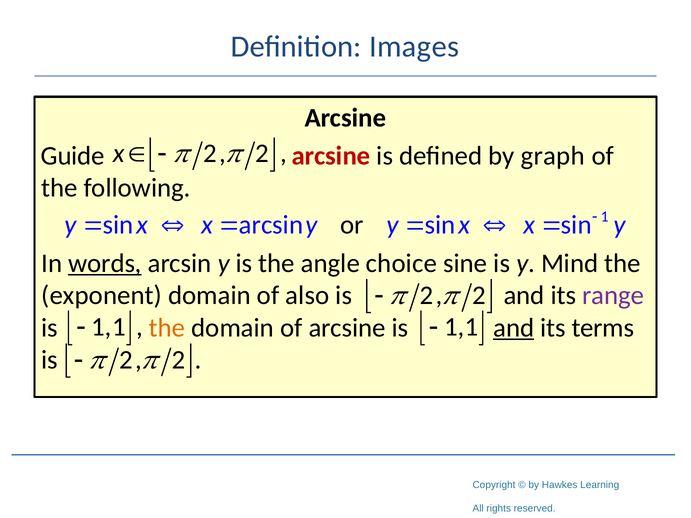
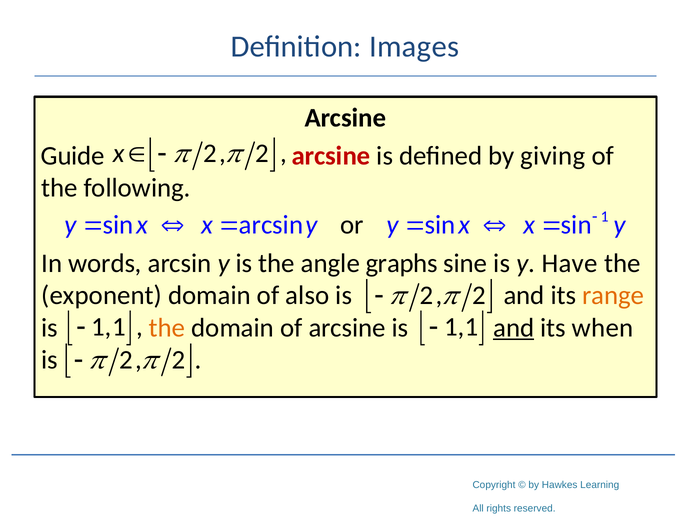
graph: graph -> giving (553, 156)
words underline: present -> none (105, 263)
choice: choice -> graphs (402, 263)
Mind: Mind -> Have (570, 263)
range colour: purple -> orange (613, 296)
terms: terms -> when (603, 328)
